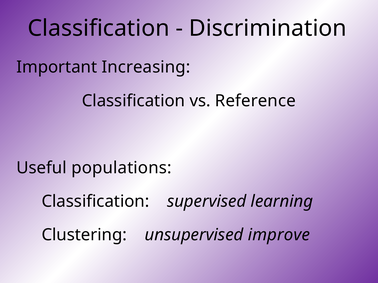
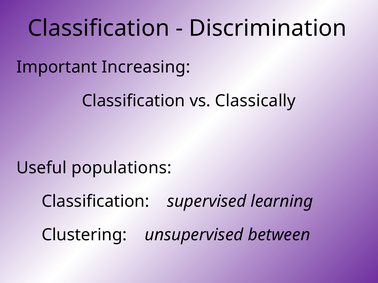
Reference: Reference -> Classically (255, 101)
improve: improve -> between (279, 235)
